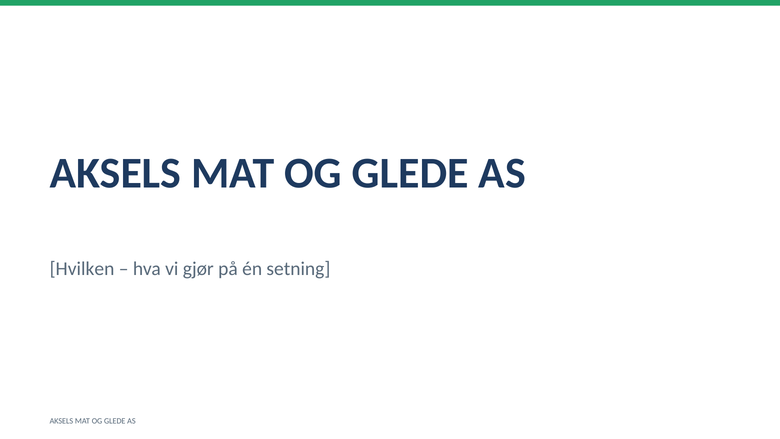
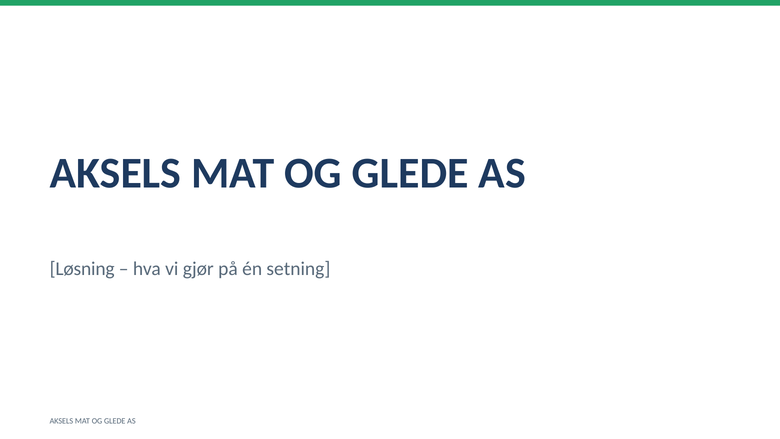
Hvilken: Hvilken -> Løsning (82, 269)
